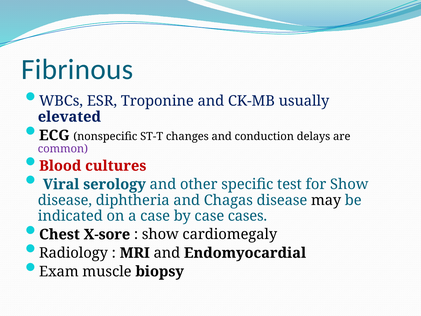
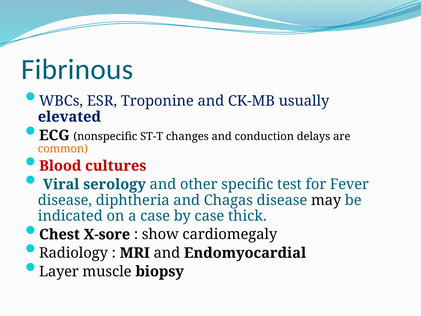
common colour: purple -> orange (63, 149)
for Show: Show -> Fever (349, 184)
cases: cases -> thick (247, 216)
Exam: Exam -> Layer (59, 271)
